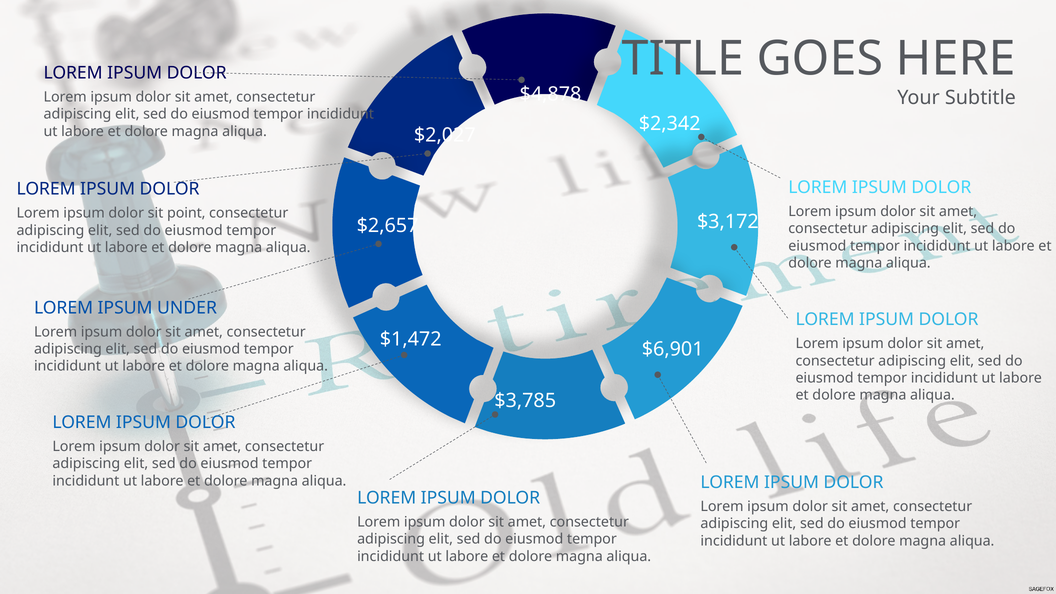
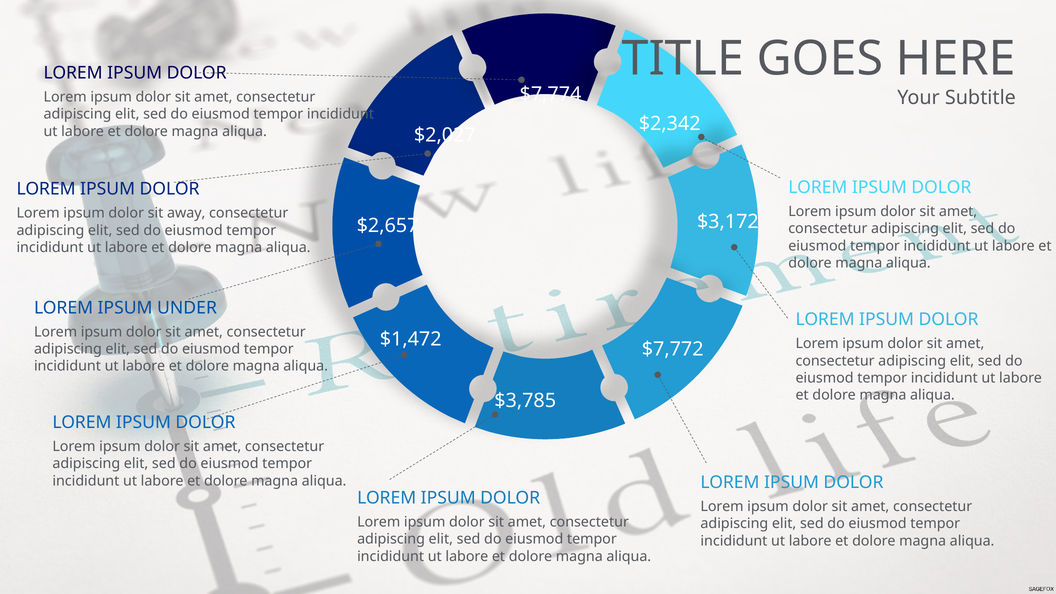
$4,878: $4,878 -> $7,774 (551, 94)
point: point -> away (186, 213)
$6,901: $6,901 -> $7,772 (673, 349)
